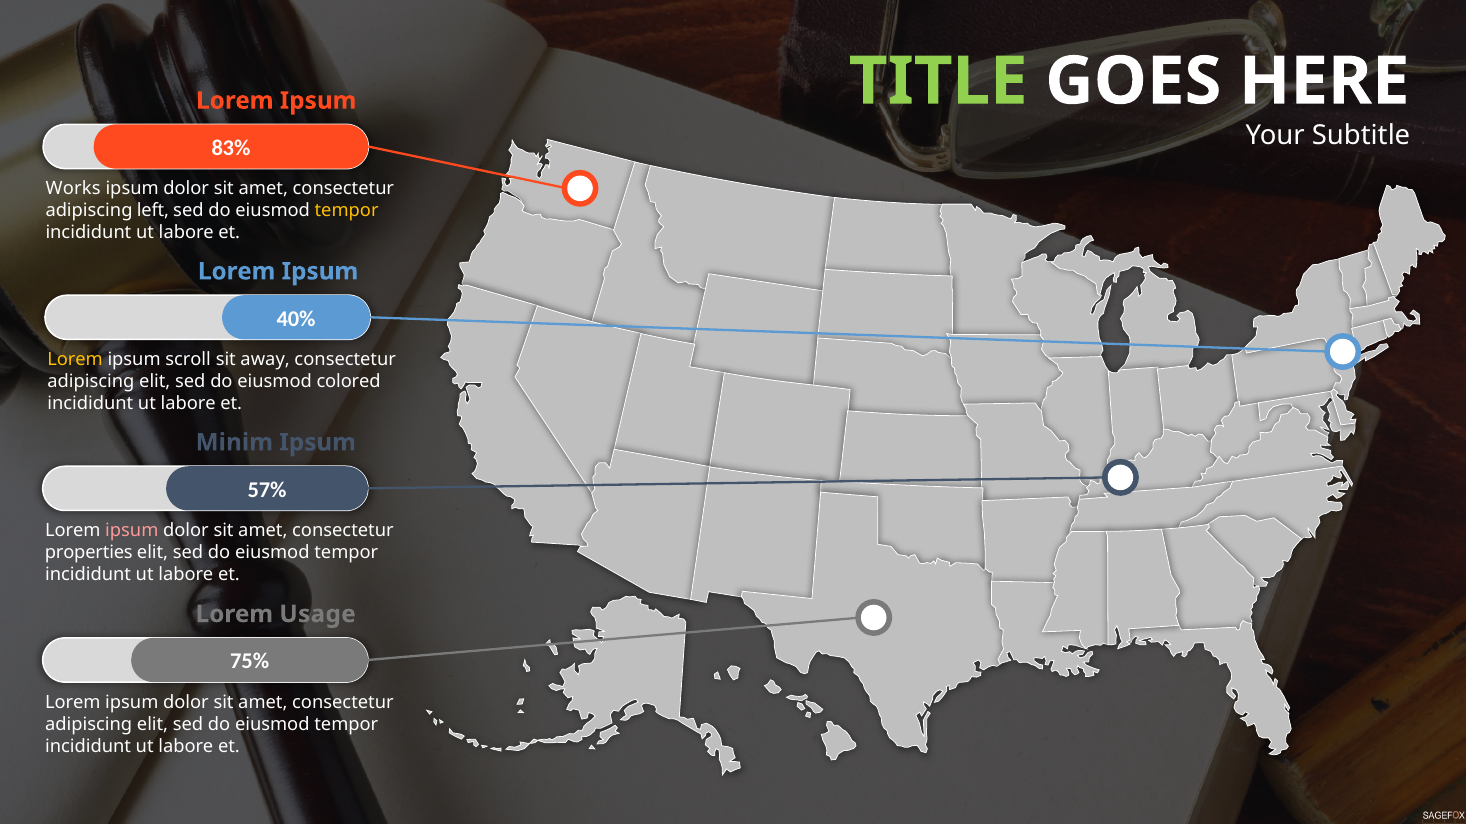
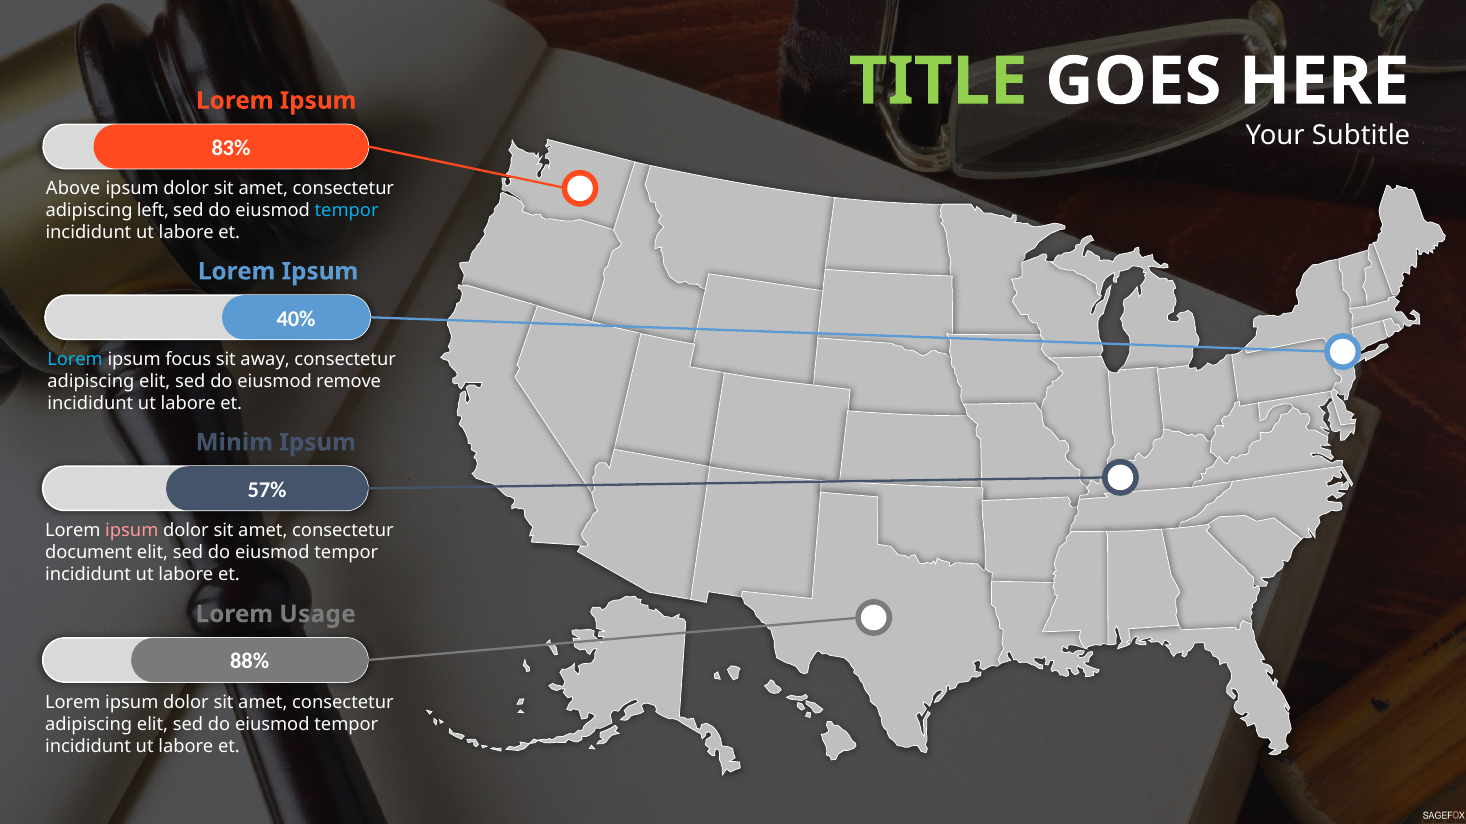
Works: Works -> Above (73, 189)
tempor colour: yellow -> light blue (347, 211)
Lorem colour: yellow -> light blue (75, 360)
scroll: scroll -> focus (188, 360)
colored: colored -> remove (349, 382)
properties: properties -> document (89, 553)
75%: 75% -> 88% (250, 662)
